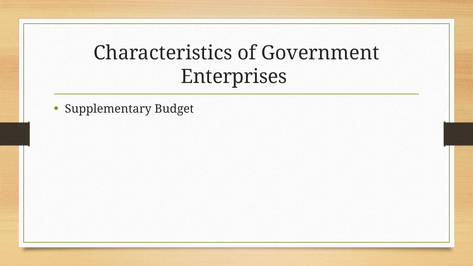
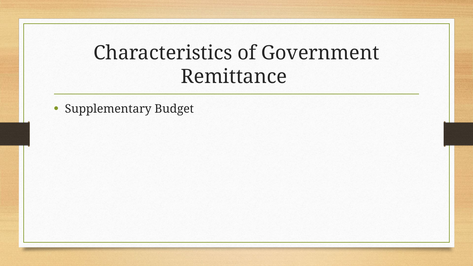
Enterprises: Enterprises -> Remittance (234, 77)
